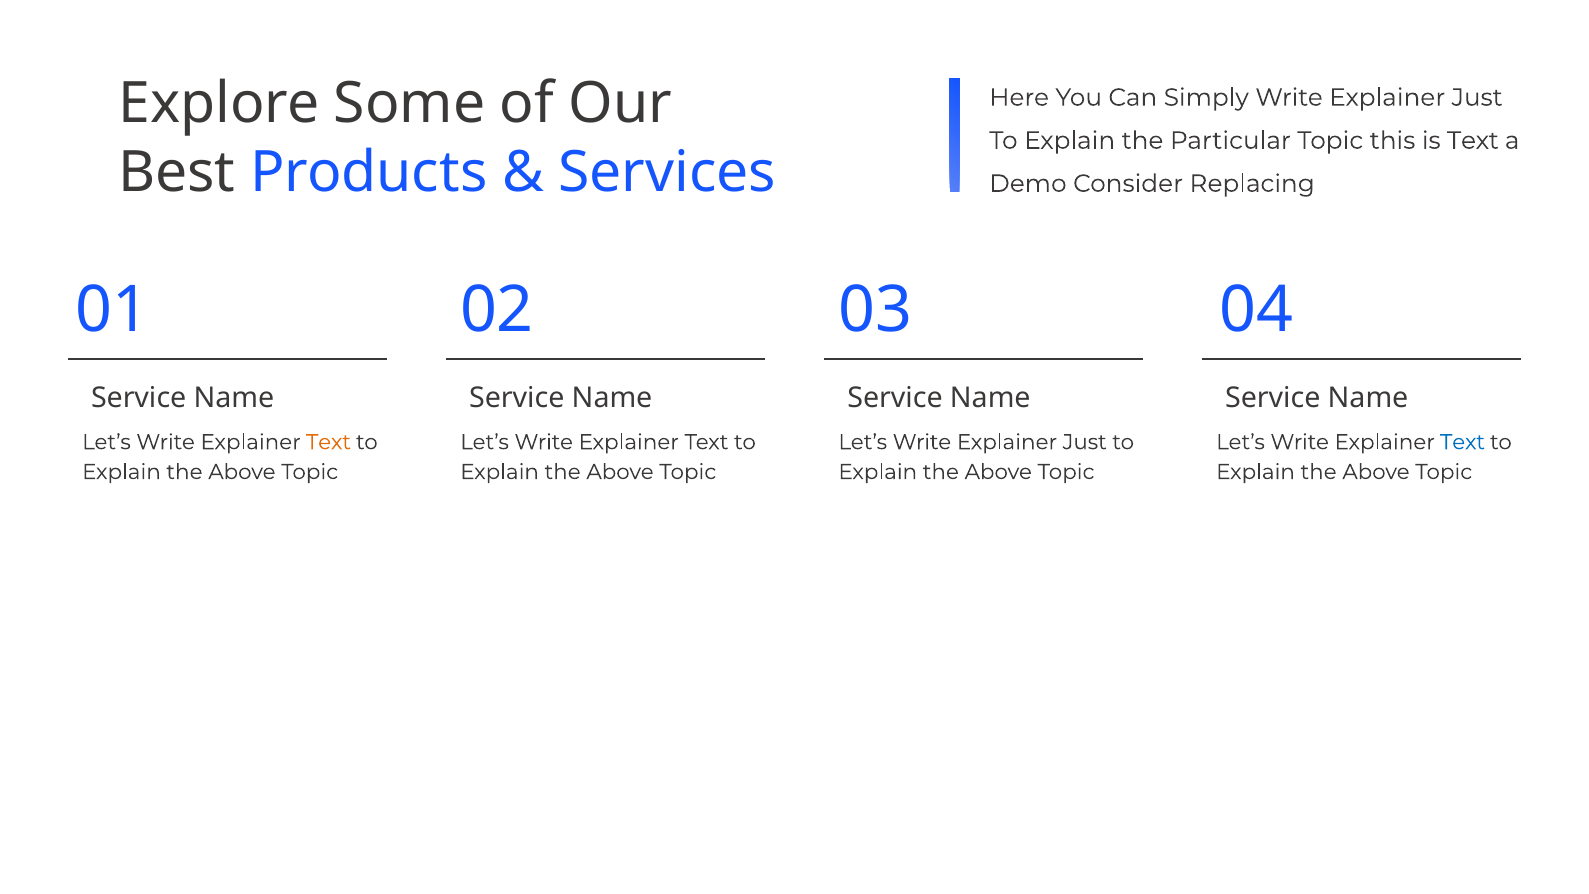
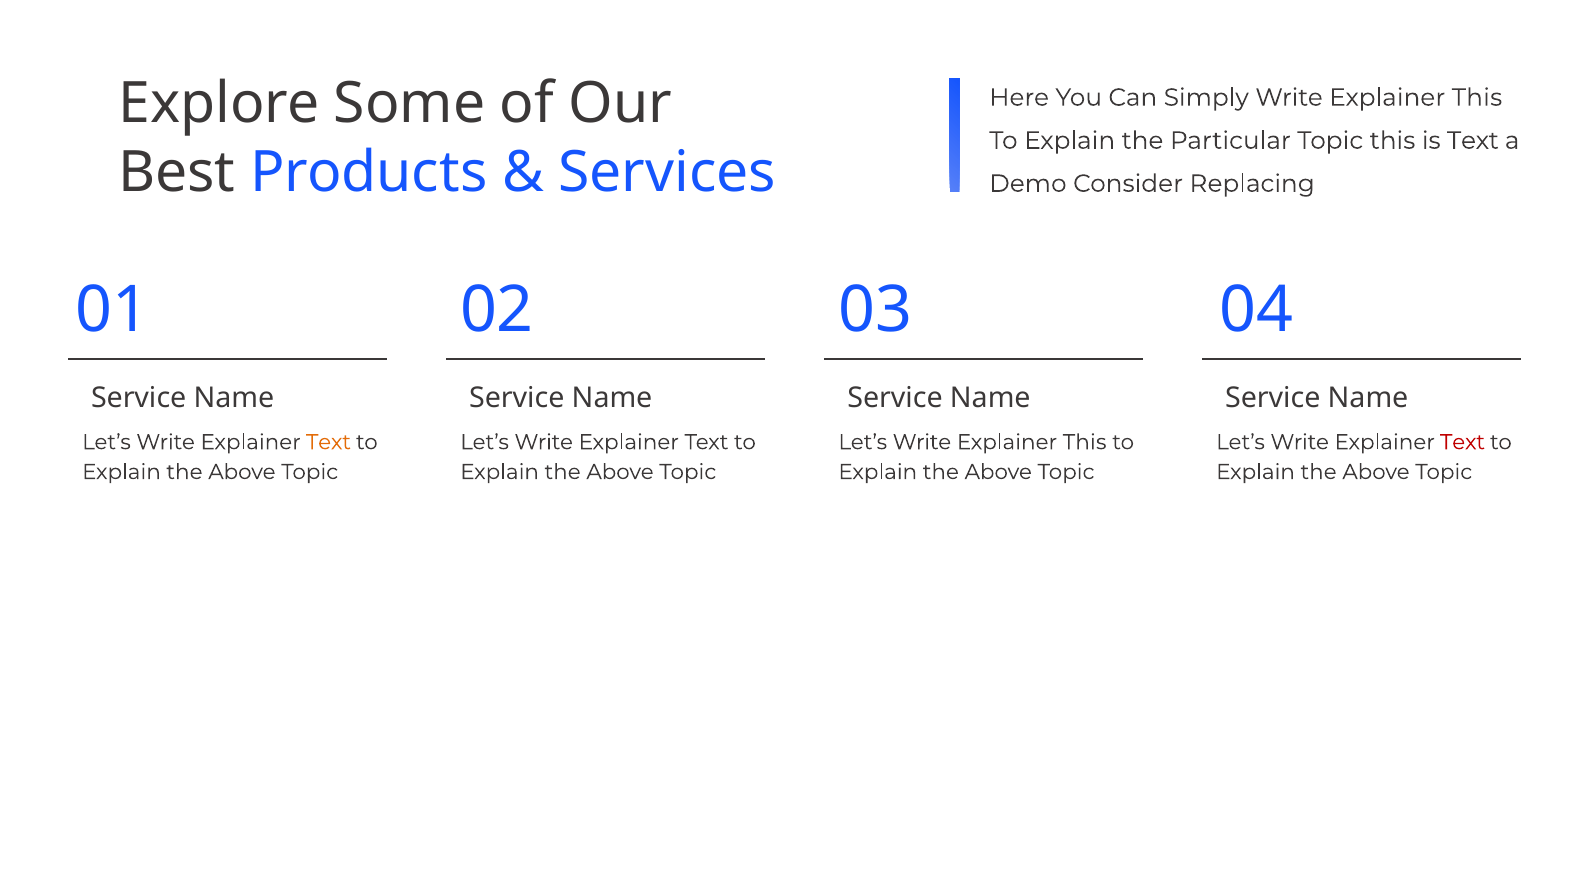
Simply Write Explainer Just: Just -> This (1477, 98)
Let’s Write Explainer Just: Just -> This (1085, 442)
Text colour: blue -> red (1463, 442)
